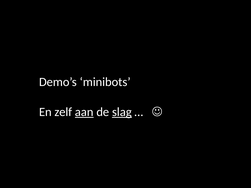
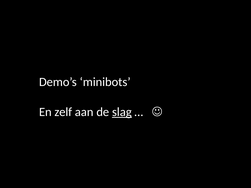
aan underline: present -> none (84, 112)
